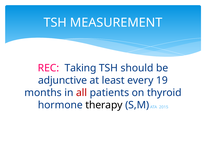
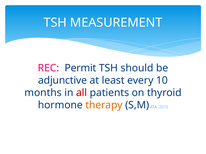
Taking: Taking -> Permit (80, 68)
19: 19 -> 10 (162, 81)
therapy colour: black -> orange (104, 105)
